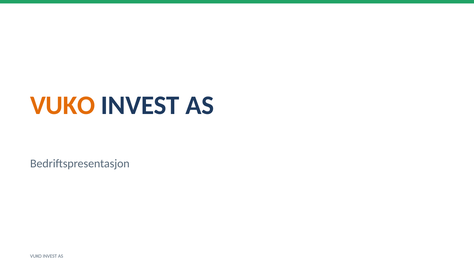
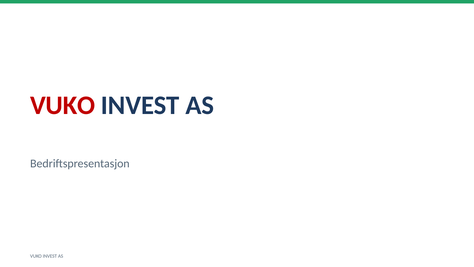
VUKO colour: orange -> red (63, 105)
